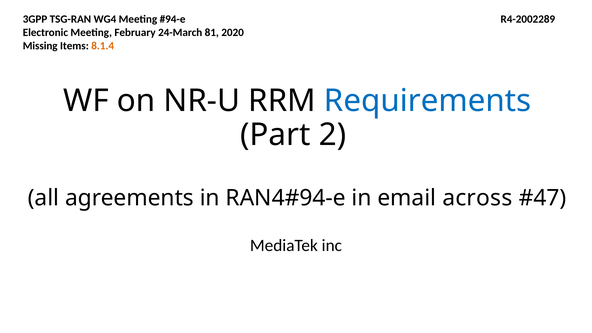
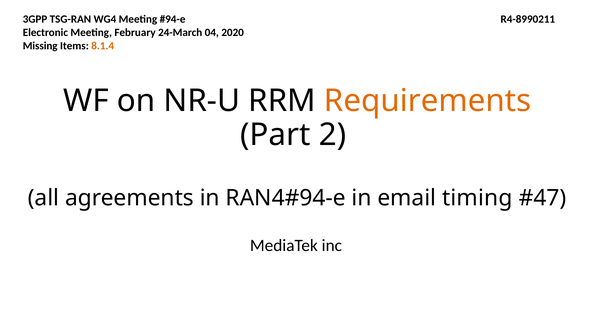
R4-2002289: R4-2002289 -> R4-8990211 (528, 19)
81: 81 -> 04 (212, 33)
Requirements colour: blue -> orange (428, 101)
across: across -> timing (477, 198)
